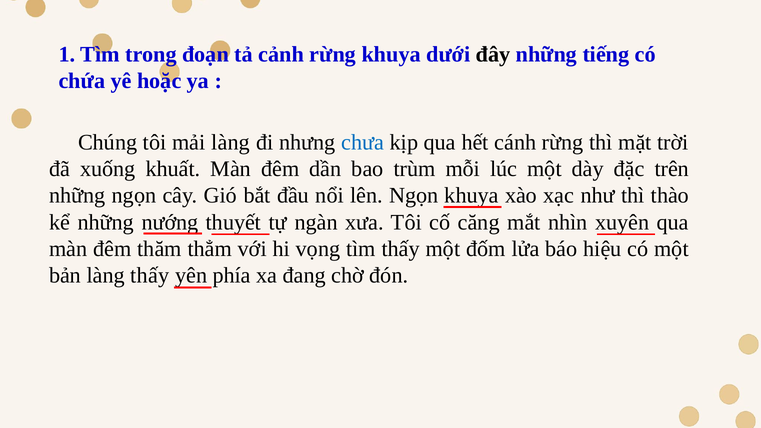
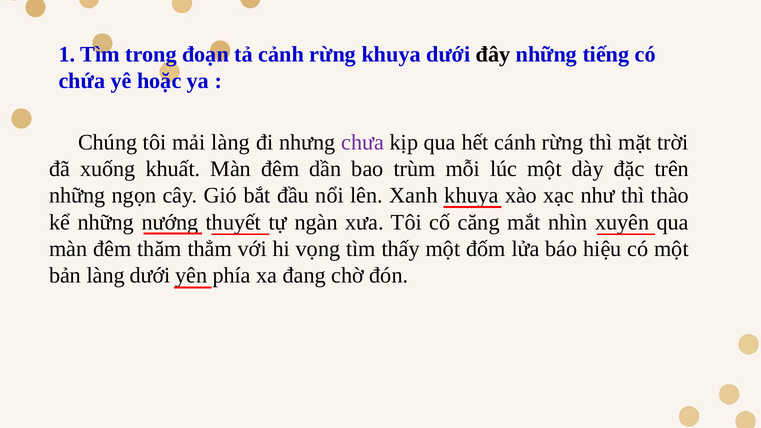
chưa colour: blue -> purple (363, 142)
lên Ngọn: Ngọn -> Xanh (413, 196)
làng thấy: thấy -> dưới (150, 276)
